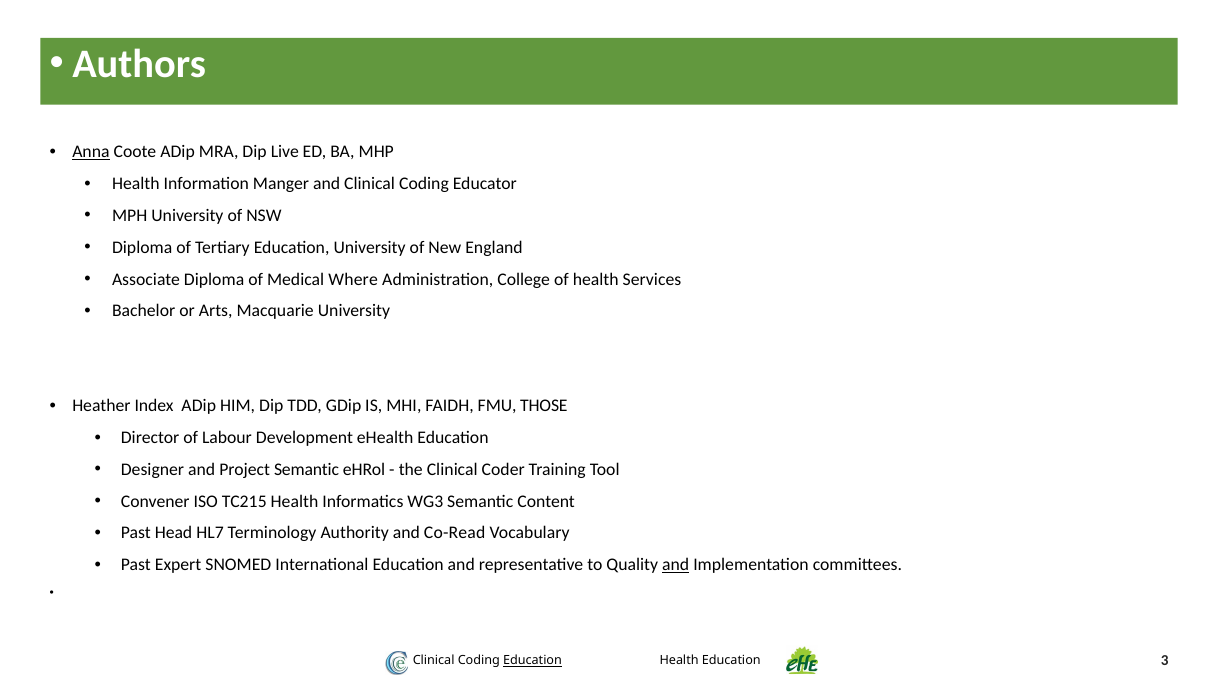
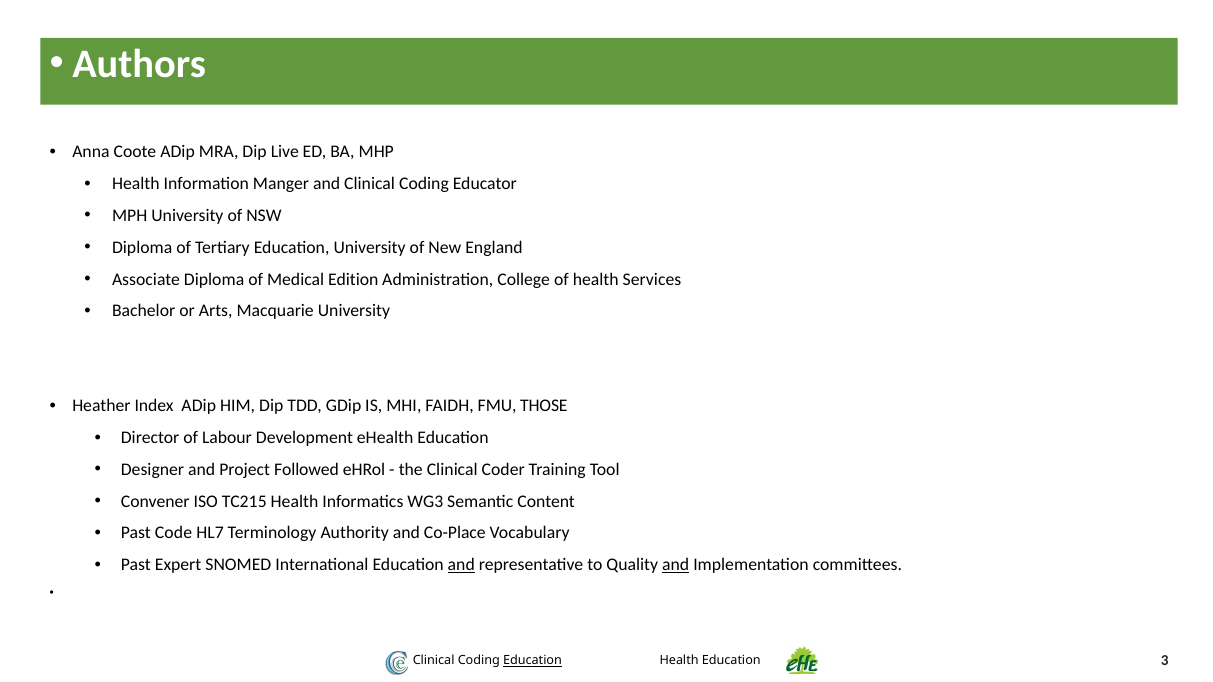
Anna underline: present -> none (91, 152)
Where: Where -> Edition (353, 279)
Project Semantic: Semantic -> Followed (307, 470)
Head: Head -> Code (173, 533)
Co-Read: Co-Read -> Co-Place (455, 533)
and underline: none -> present (461, 565)
